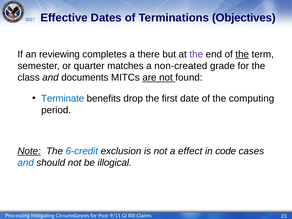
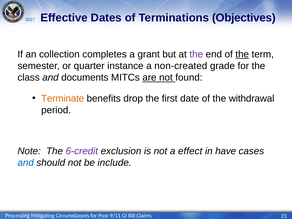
reviewing: reviewing -> collection (59, 54)
there: there -> grant (149, 54)
matches: matches -> instance (125, 66)
Terminate colour: blue -> orange (63, 99)
computing: computing -> withdrawal (252, 99)
Note underline: present -> none (29, 151)
6-credit colour: blue -> purple (82, 151)
code: code -> have (226, 151)
illogical: illogical -> include (115, 163)
